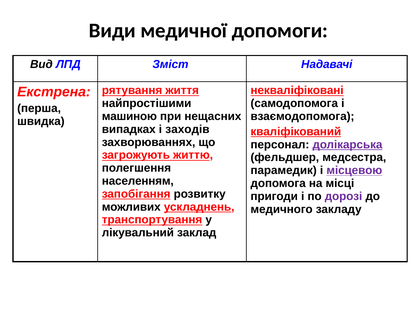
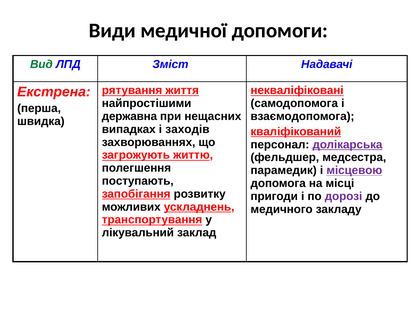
Вид colour: black -> green (41, 64)
машиною: машиною -> державна (129, 116)
населенням: населенням -> поступають (138, 181)
